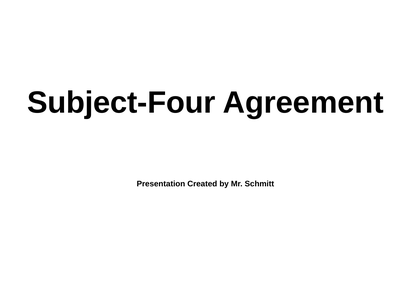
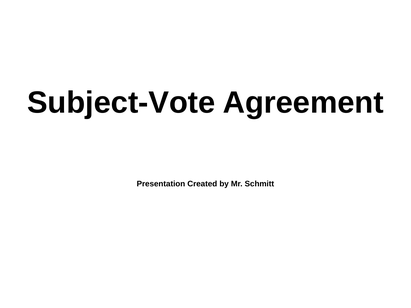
Subject-Four: Subject-Four -> Subject-Vote (121, 103)
